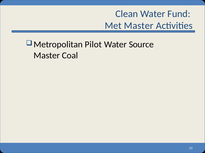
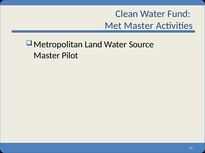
Pilot: Pilot -> Land (93, 45)
Coal: Coal -> Pilot (70, 56)
